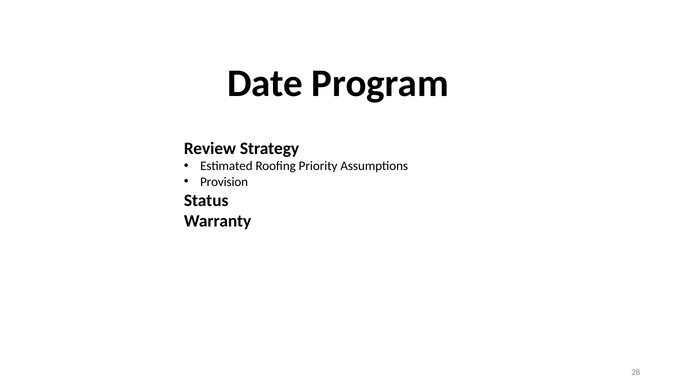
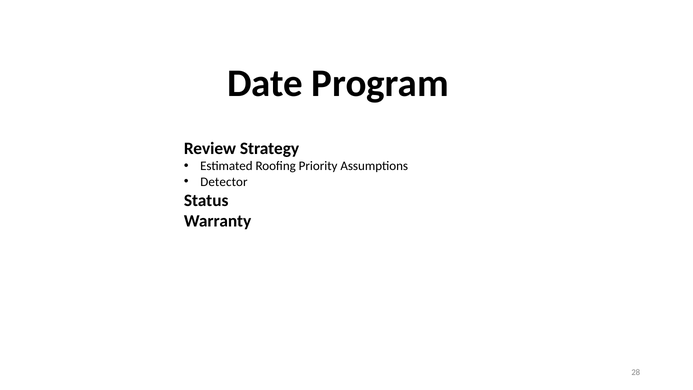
Provision: Provision -> Detector (224, 182)
